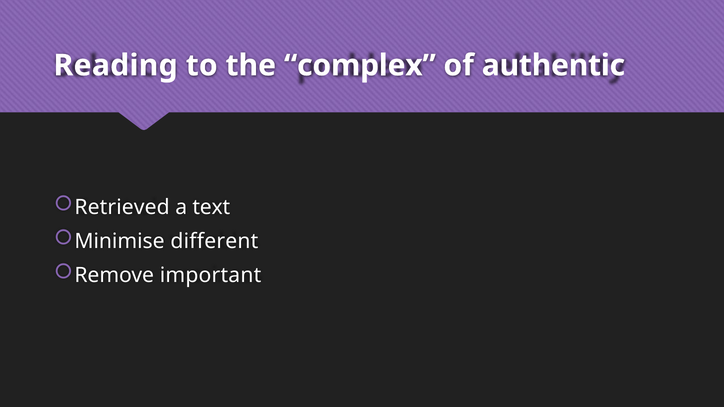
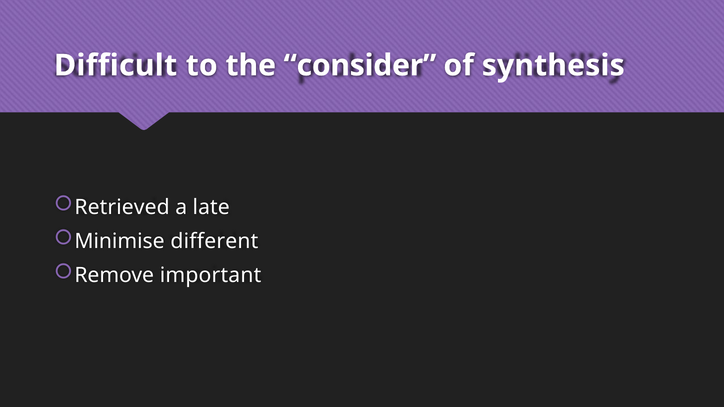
Reading: Reading -> Difficult (116, 65)
complex: complex -> consider (360, 65)
authentic: authentic -> synthesis (553, 65)
text: text -> late (211, 207)
